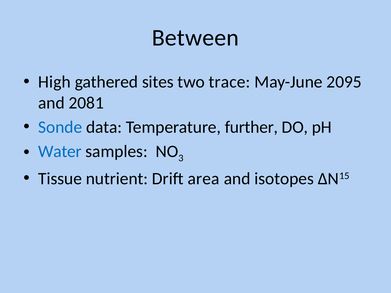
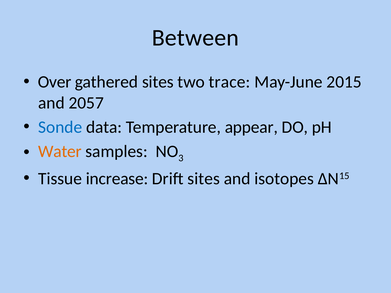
High: High -> Over (55, 82)
2095: 2095 -> 2015 (344, 82)
2081: 2081 -> 2057 (86, 103)
further: further -> appear (251, 127)
Water colour: blue -> orange (60, 152)
nutrient: nutrient -> increase (117, 179)
Drift area: area -> sites (204, 179)
